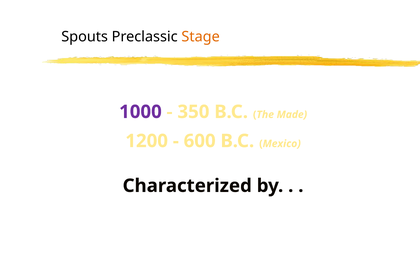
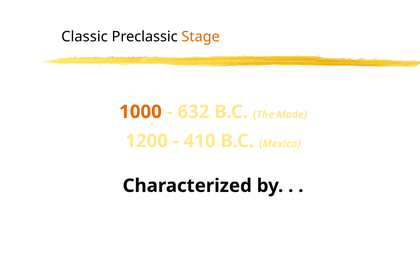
Spouts: Spouts -> Classic (85, 37)
1000 colour: purple -> orange (140, 112)
350: 350 -> 632 (193, 112)
600: 600 -> 410 (200, 141)
